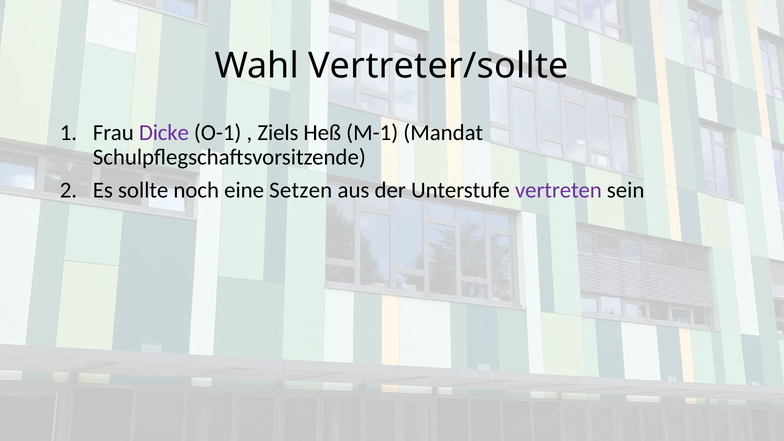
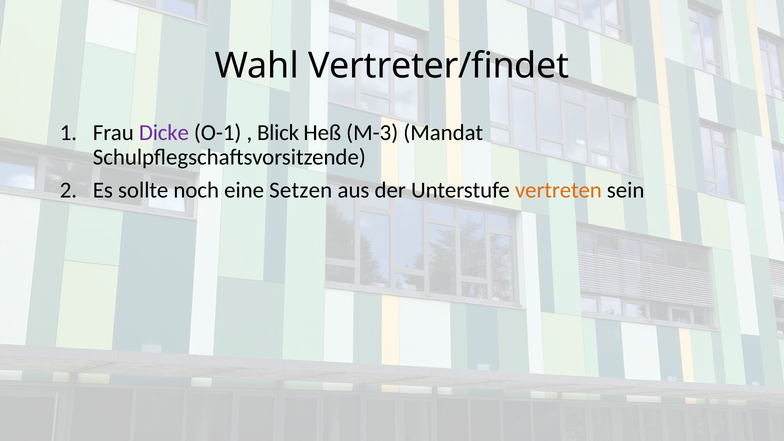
Vertreter/sollte: Vertreter/sollte -> Vertreter/findet (439, 66)
Ziels: Ziels -> Blick (278, 133)
M-1: M-1 -> M-3 (372, 133)
vertreten colour: purple -> orange (558, 190)
